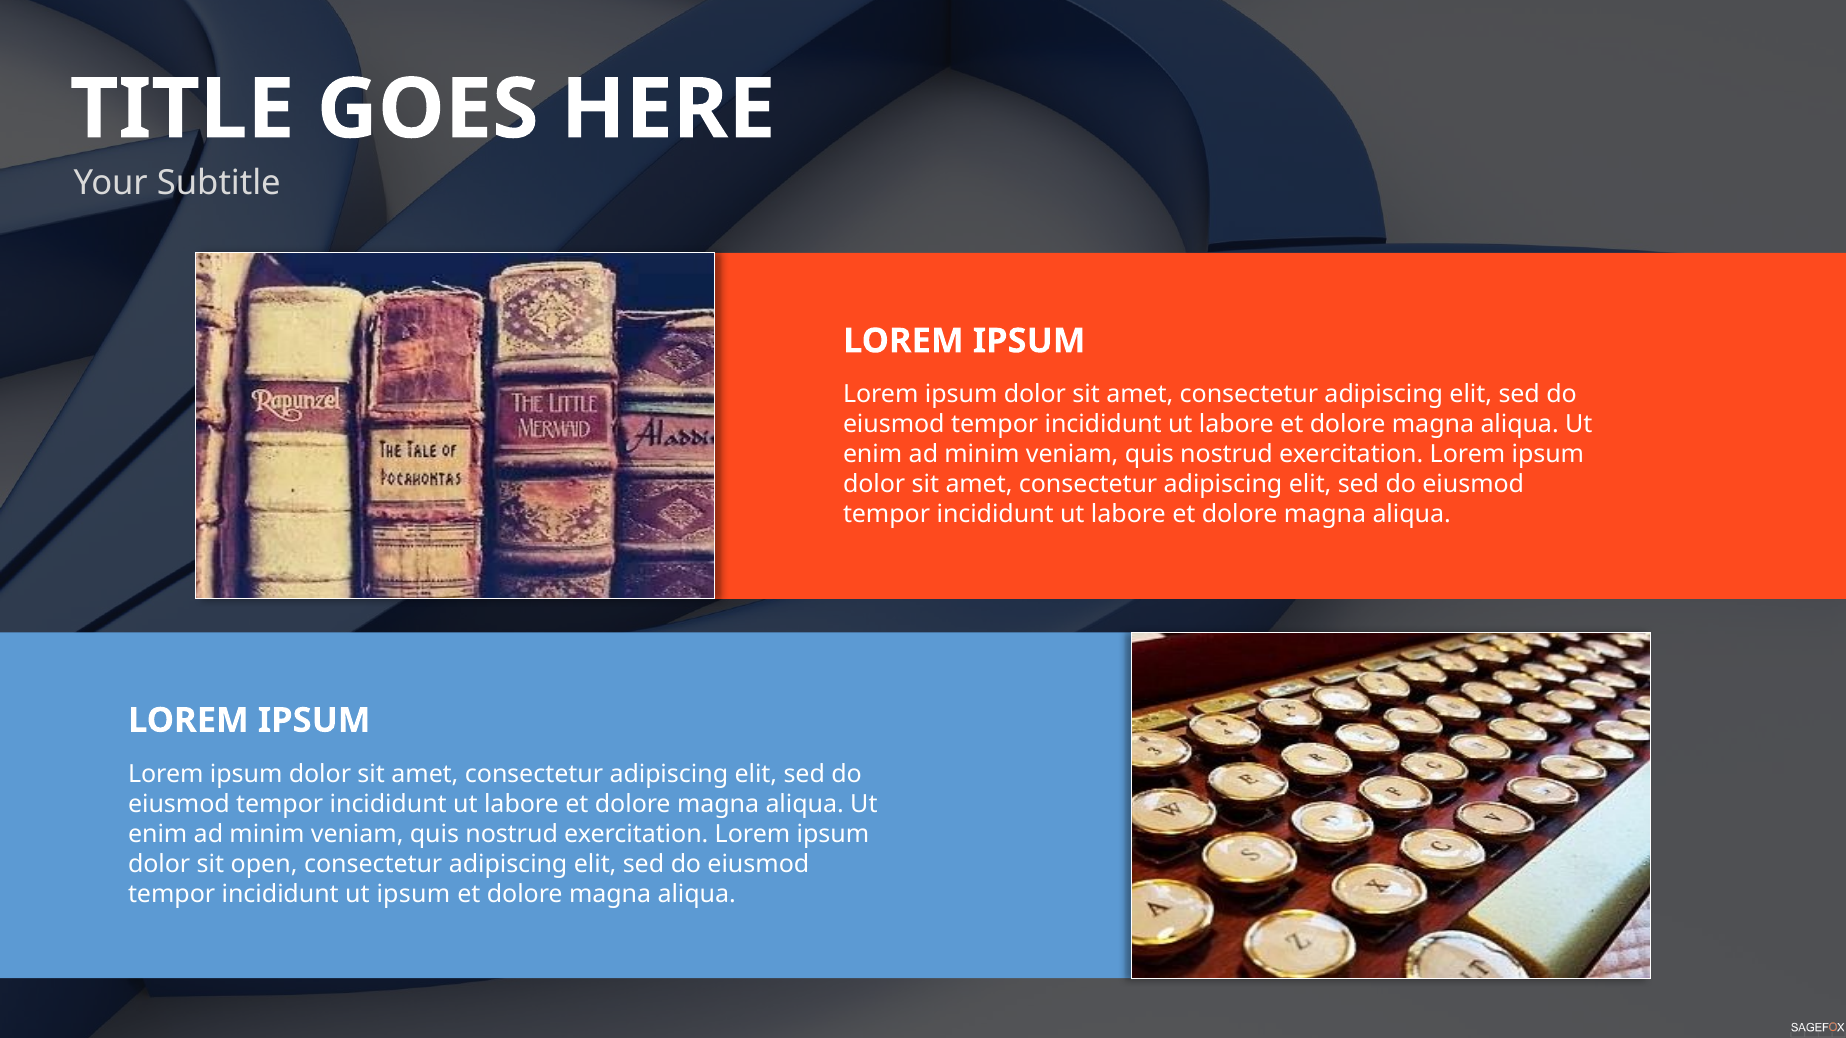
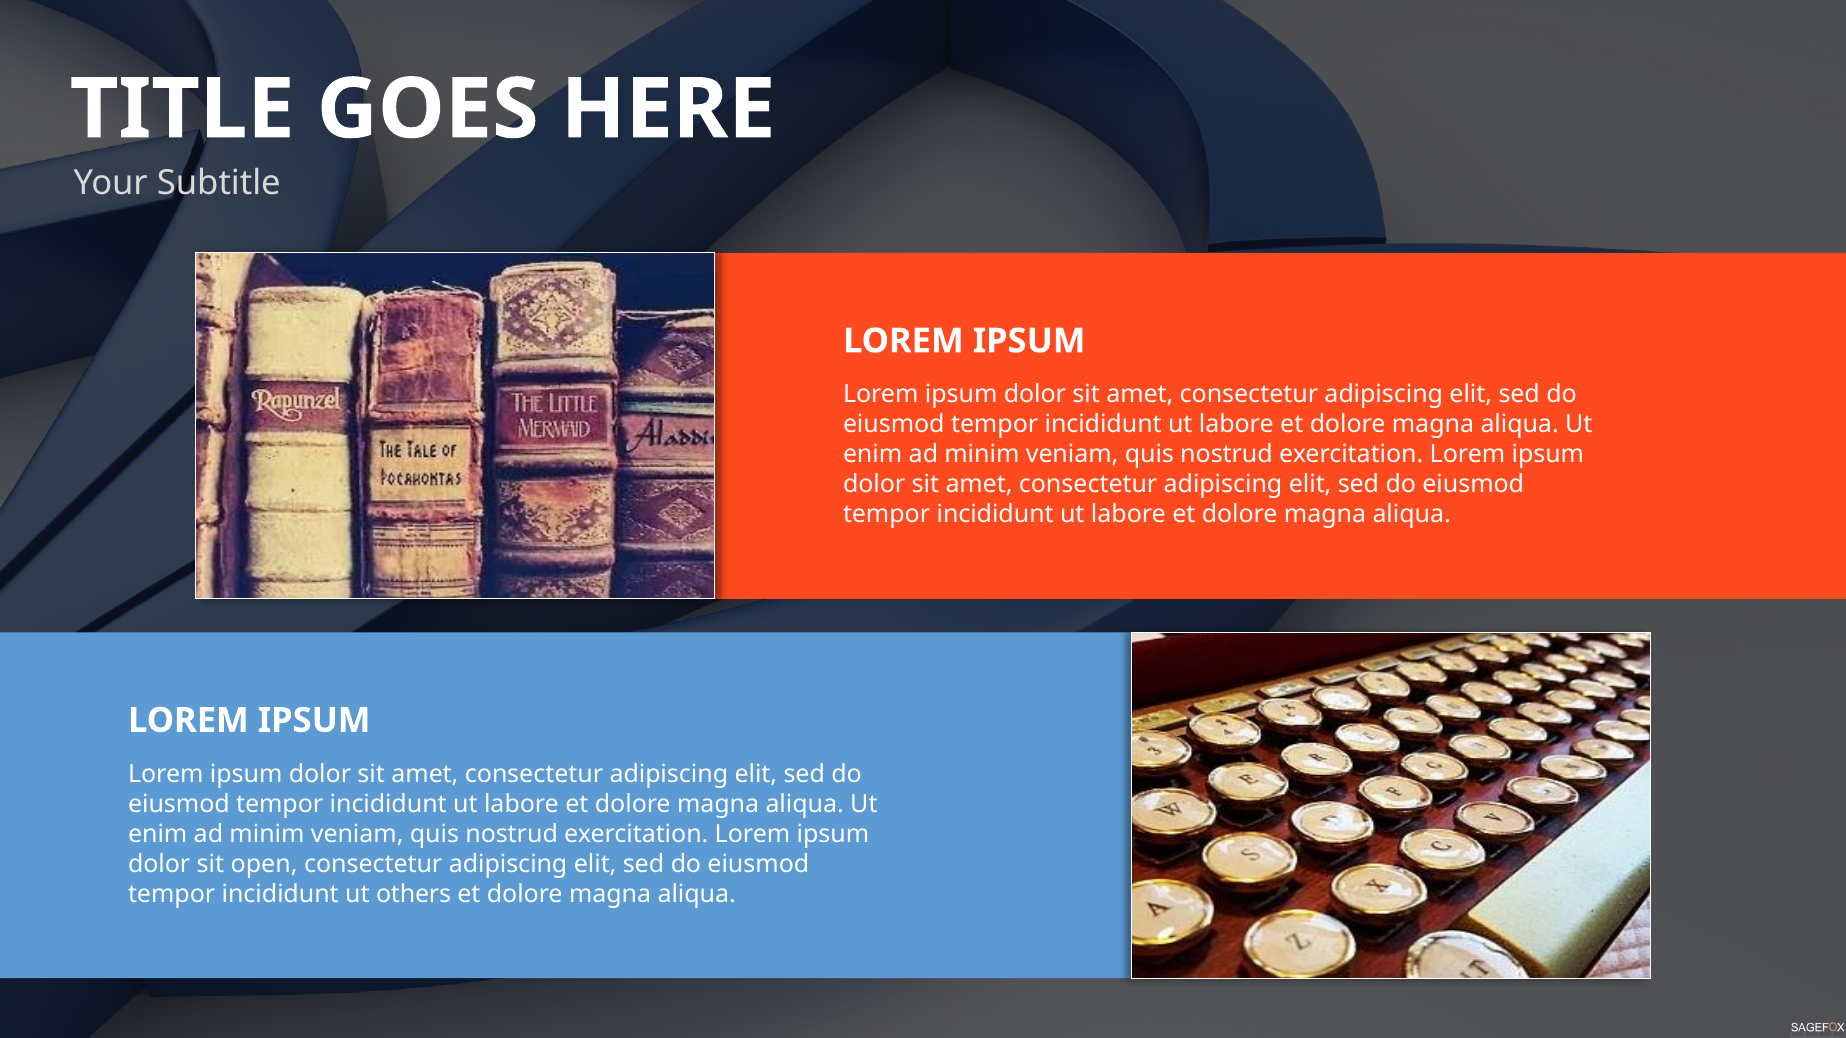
ut ipsum: ipsum -> others (414, 894)
